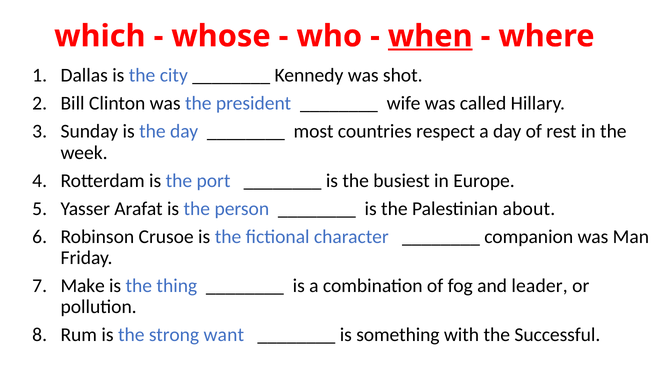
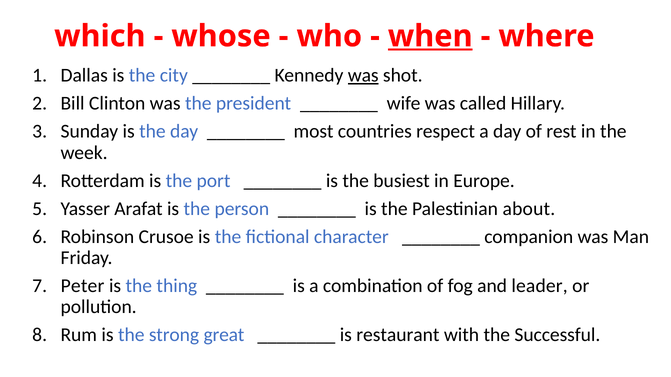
was underline: none -> present (363, 75)
Make: Make -> Peter (83, 286)
want: want -> great (224, 335)
something: something -> restaurant (398, 335)
